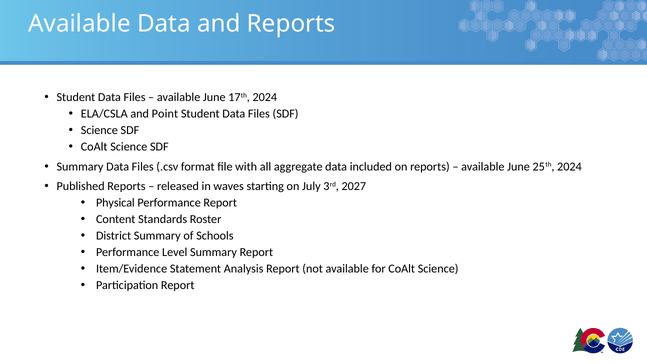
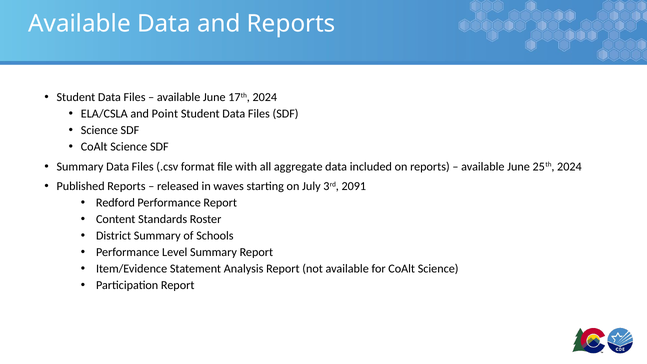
2027: 2027 -> 2091 (354, 186)
Physical: Physical -> Redford (115, 203)
